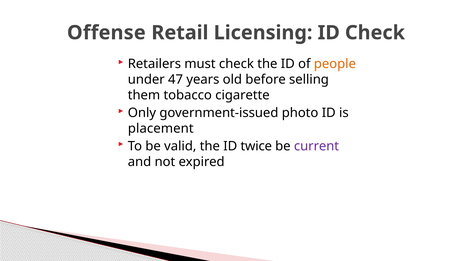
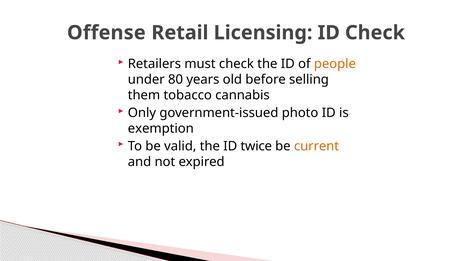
47: 47 -> 80 (176, 80)
cigarette: cigarette -> cannabis (242, 95)
placement: placement -> exemption (161, 129)
current colour: purple -> orange (316, 146)
